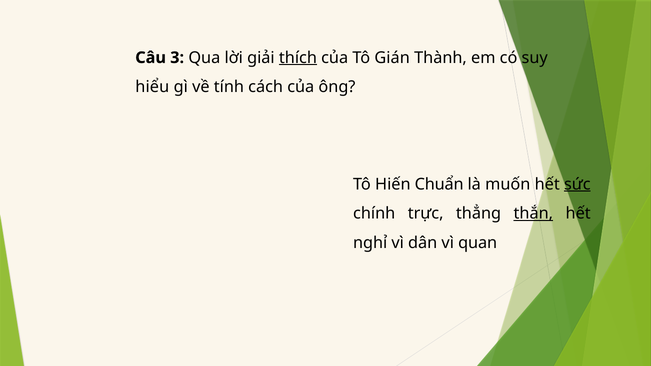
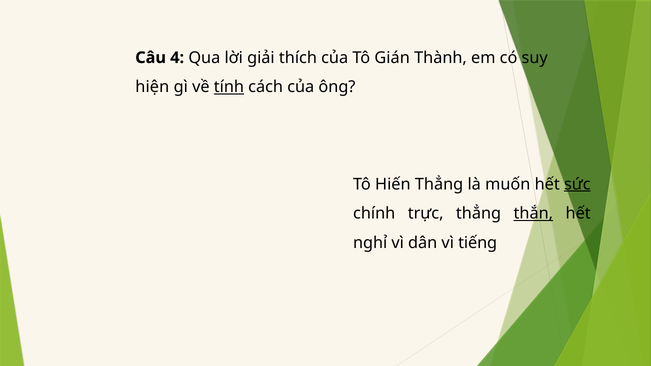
3: 3 -> 4 (177, 58)
thích underline: present -> none (298, 58)
hiểu: hiểu -> hiện (152, 87)
tính underline: none -> present (229, 87)
Hiến Chuẩn: Chuẩn -> Thẳng (439, 184)
quan: quan -> tiếng (478, 243)
